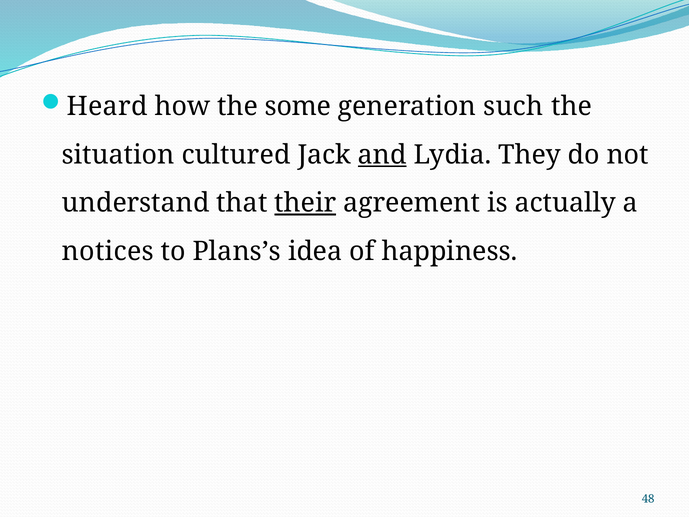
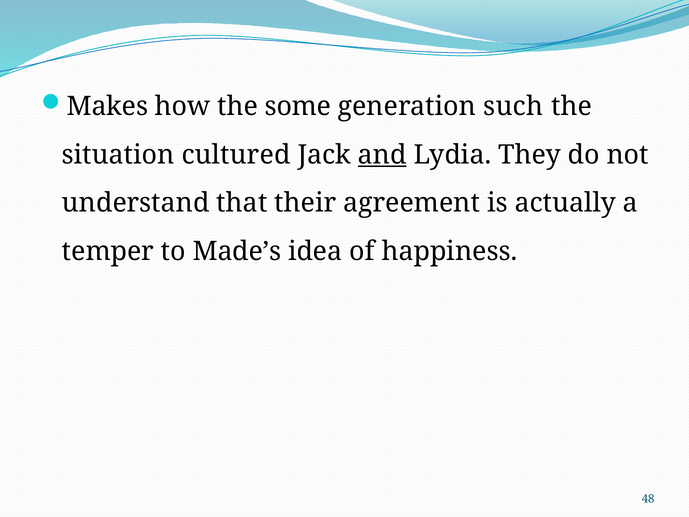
Heard: Heard -> Makes (107, 106)
their underline: present -> none (305, 203)
notices: notices -> temper (108, 251)
Plans’s: Plans’s -> Made’s (237, 251)
